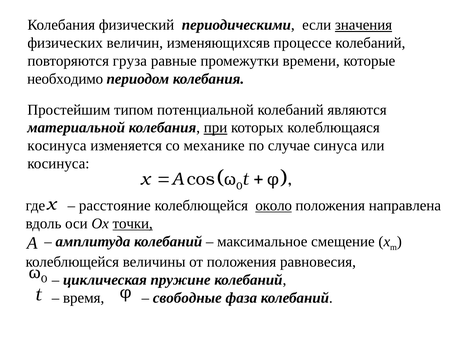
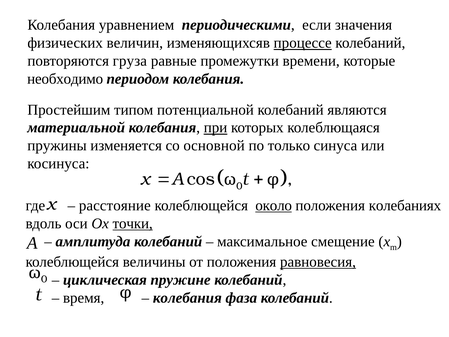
физический: физический -> уравнением (137, 25)
значения underline: present -> none (364, 25)
процессе underline: none -> present (303, 43)
косинуса: косинуса -> пружины (57, 146)
механике: механике -> основной (214, 146)
случае: случае -> только (289, 146)
направлена: направлена -> колебаниях (405, 205)
равновесия underline: none -> present (318, 262)
свободные: свободные -> колебания (187, 298)
